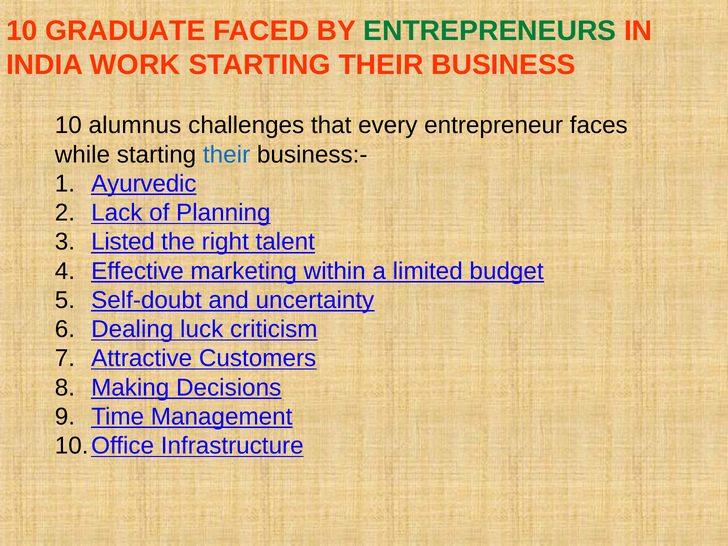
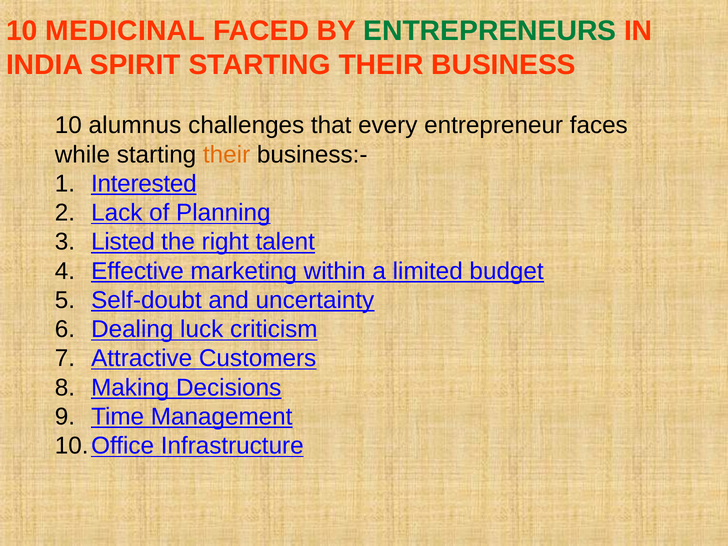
GRADUATE: GRADUATE -> MEDICINAL (125, 31)
WORK: WORK -> SPIRIT (135, 65)
their colour: blue -> orange (227, 155)
Ayurvedic: Ayurvedic -> Interested (144, 184)
